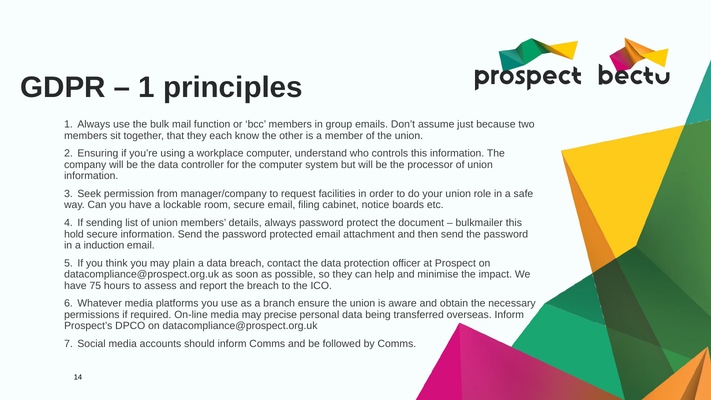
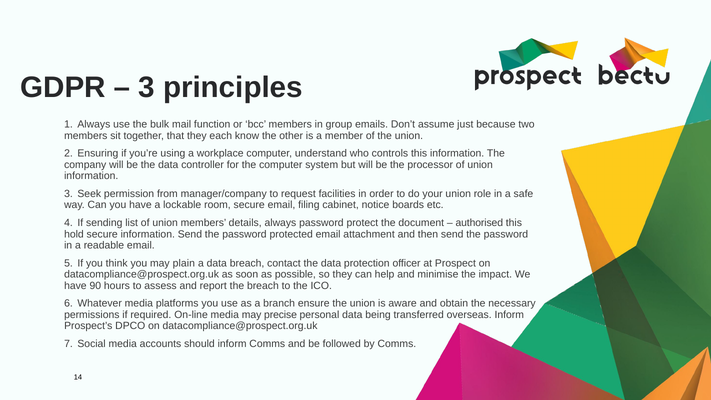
1: 1 -> 3 (147, 87)
bulkmailer: bulkmailer -> authorised (479, 223)
induction: induction -> readable (104, 245)
75: 75 -> 90 (95, 286)
